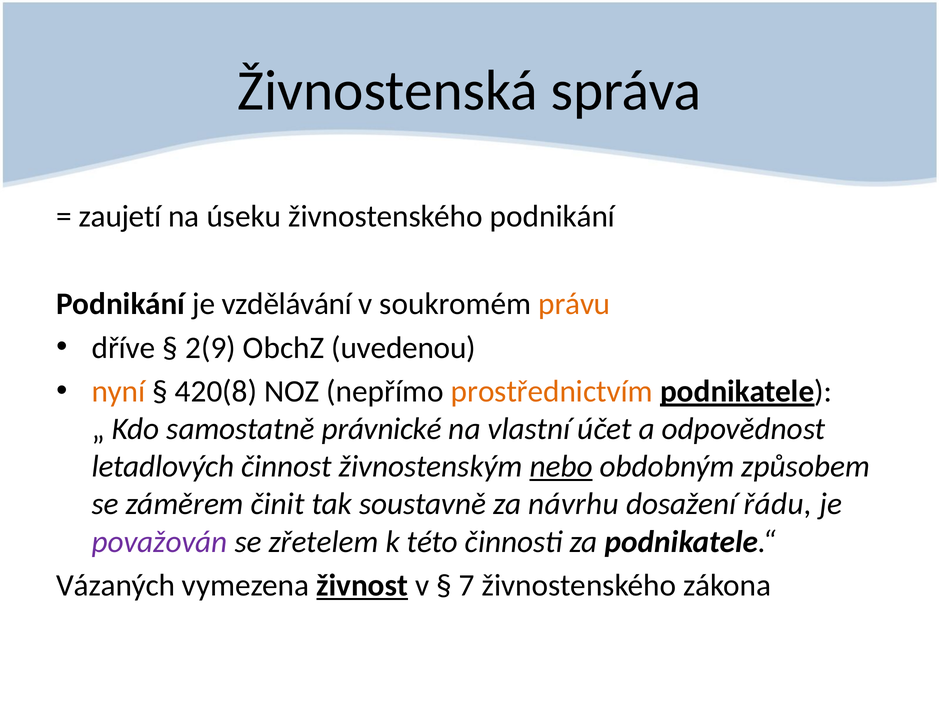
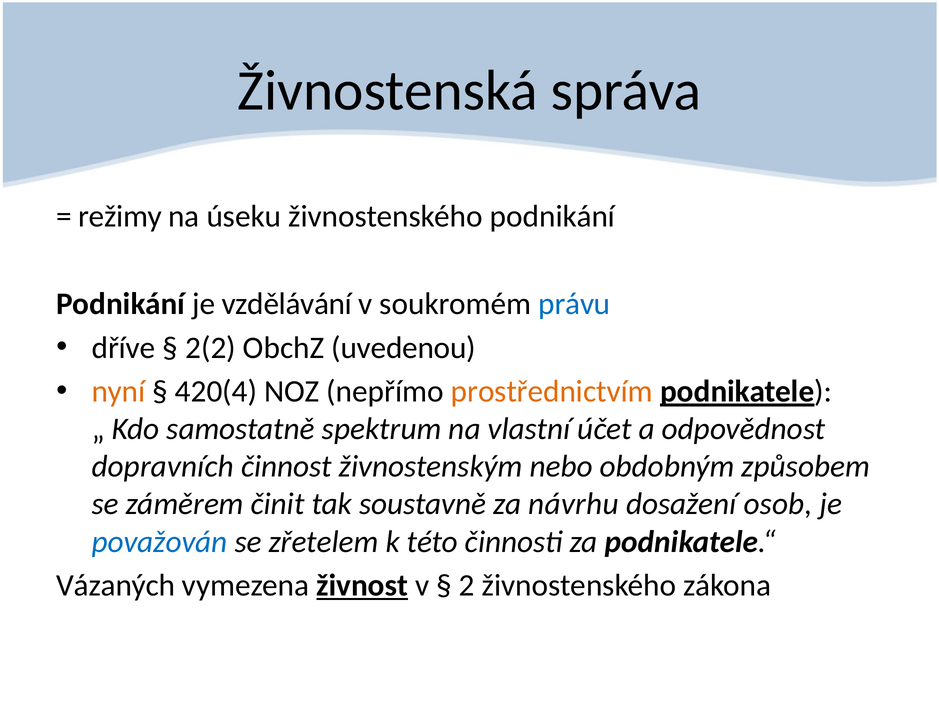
zaujetí: zaujetí -> režimy (120, 216)
právu colour: orange -> blue (574, 304)
2(9: 2(9 -> 2(2 (211, 348)
420(8: 420(8 -> 420(4 (216, 392)
právnické: právnické -> spektrum (382, 429)
letadlových: letadlových -> dopravních (163, 467)
nebo underline: present -> none (561, 467)
řádu: řádu -> osob (778, 504)
považován colour: purple -> blue (160, 542)
7: 7 -> 2 (467, 586)
